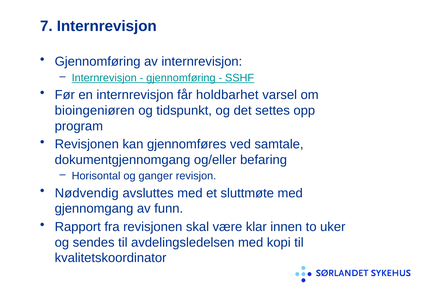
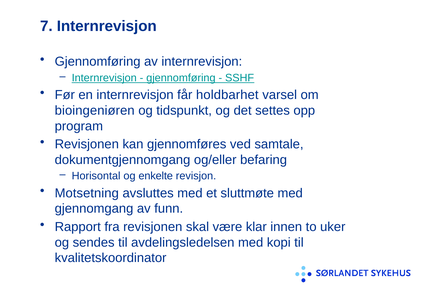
ganger: ganger -> enkelte (156, 176)
Nødvendig: Nødvendig -> Motsetning (87, 193)
